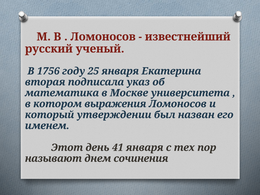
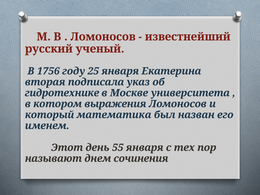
математика: математика -> гидротехнике (62, 93)
утверждении: утверждении -> математика (114, 115)
41: 41 -> 55 (118, 148)
